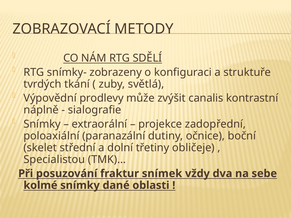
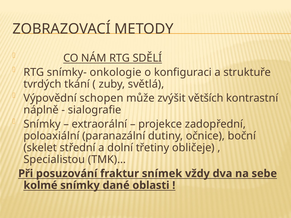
zobrazeny: zobrazeny -> onkologie (116, 72)
prodlevy: prodlevy -> schopen (101, 98)
canalis: canalis -> větších (206, 98)
